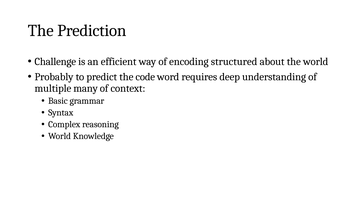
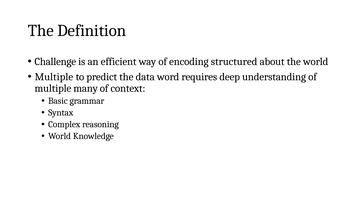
Prediction: Prediction -> Definition (92, 31)
Probably: Probably -> Multiple (54, 77)
code: code -> data (145, 77)
